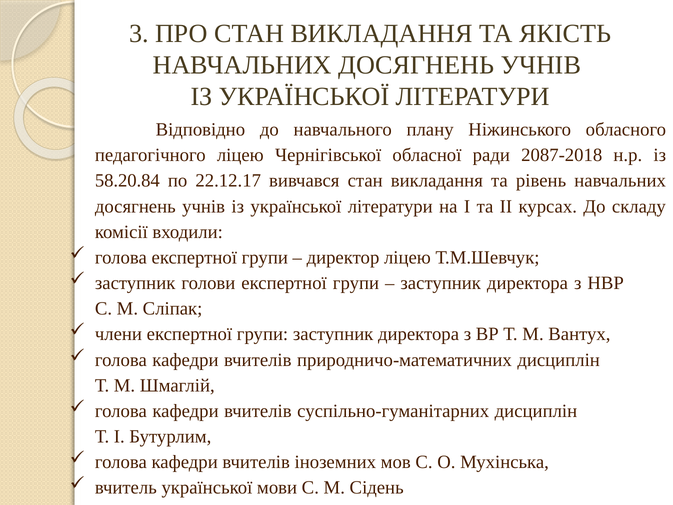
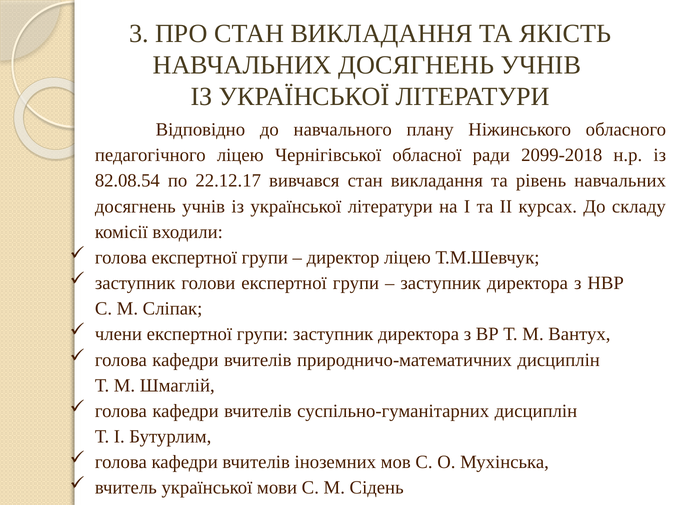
2087-2018: 2087-2018 -> 2099-2018 (562, 155)
58.20.84: 58.20.84 -> 82.08.54 (127, 181)
